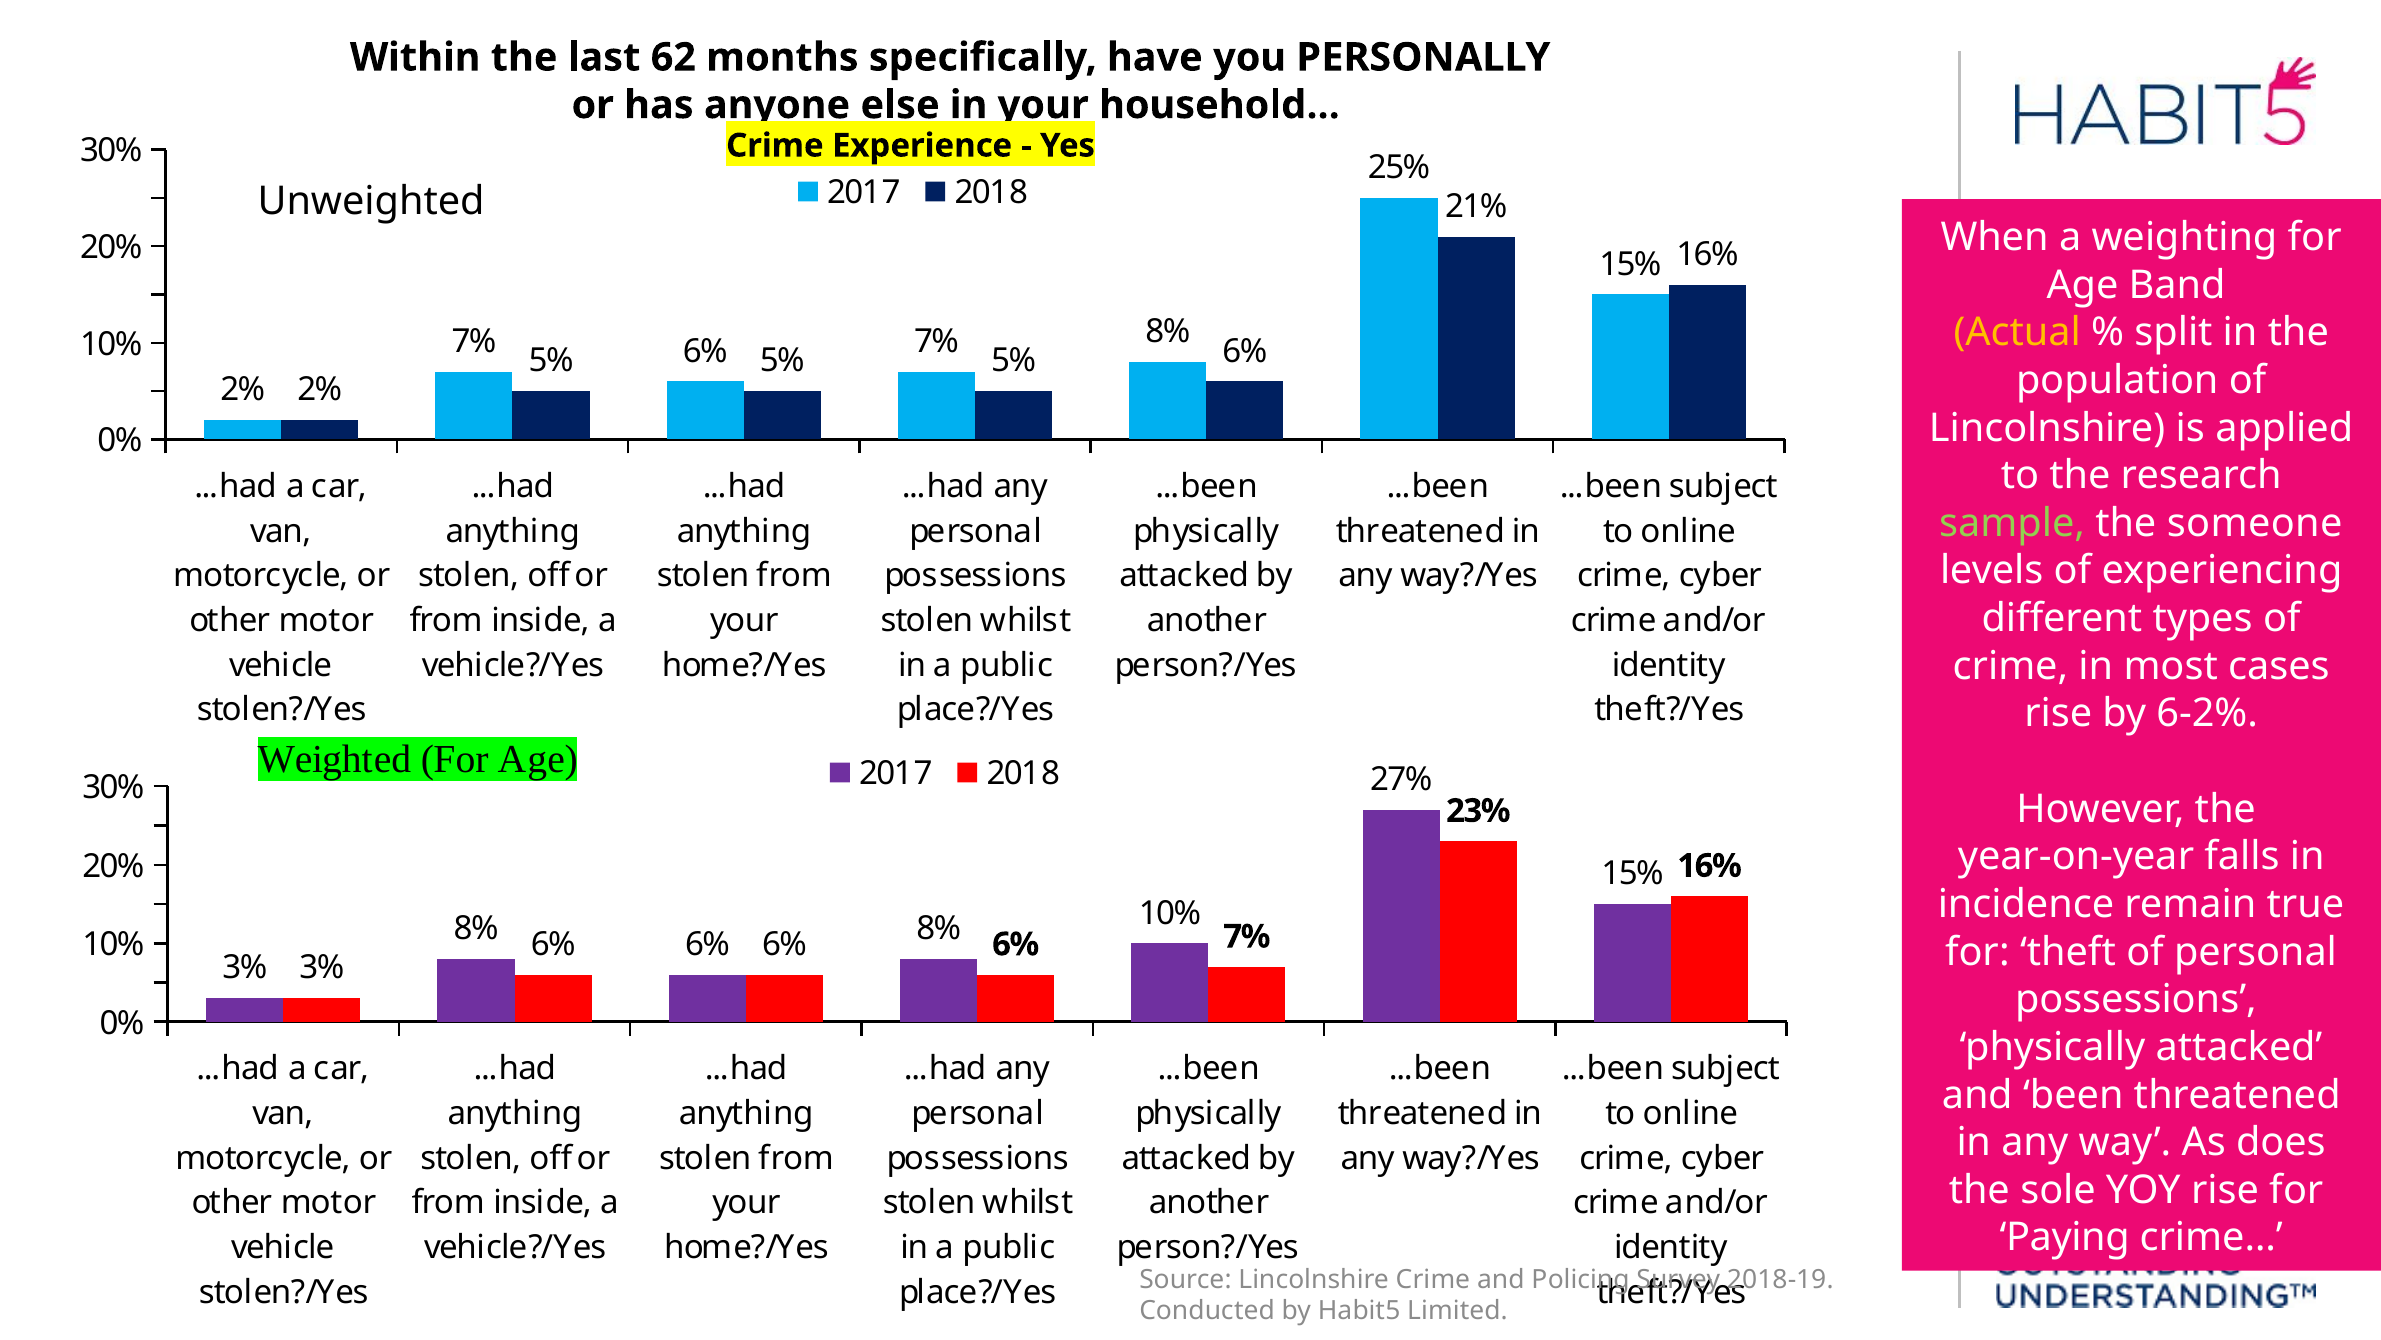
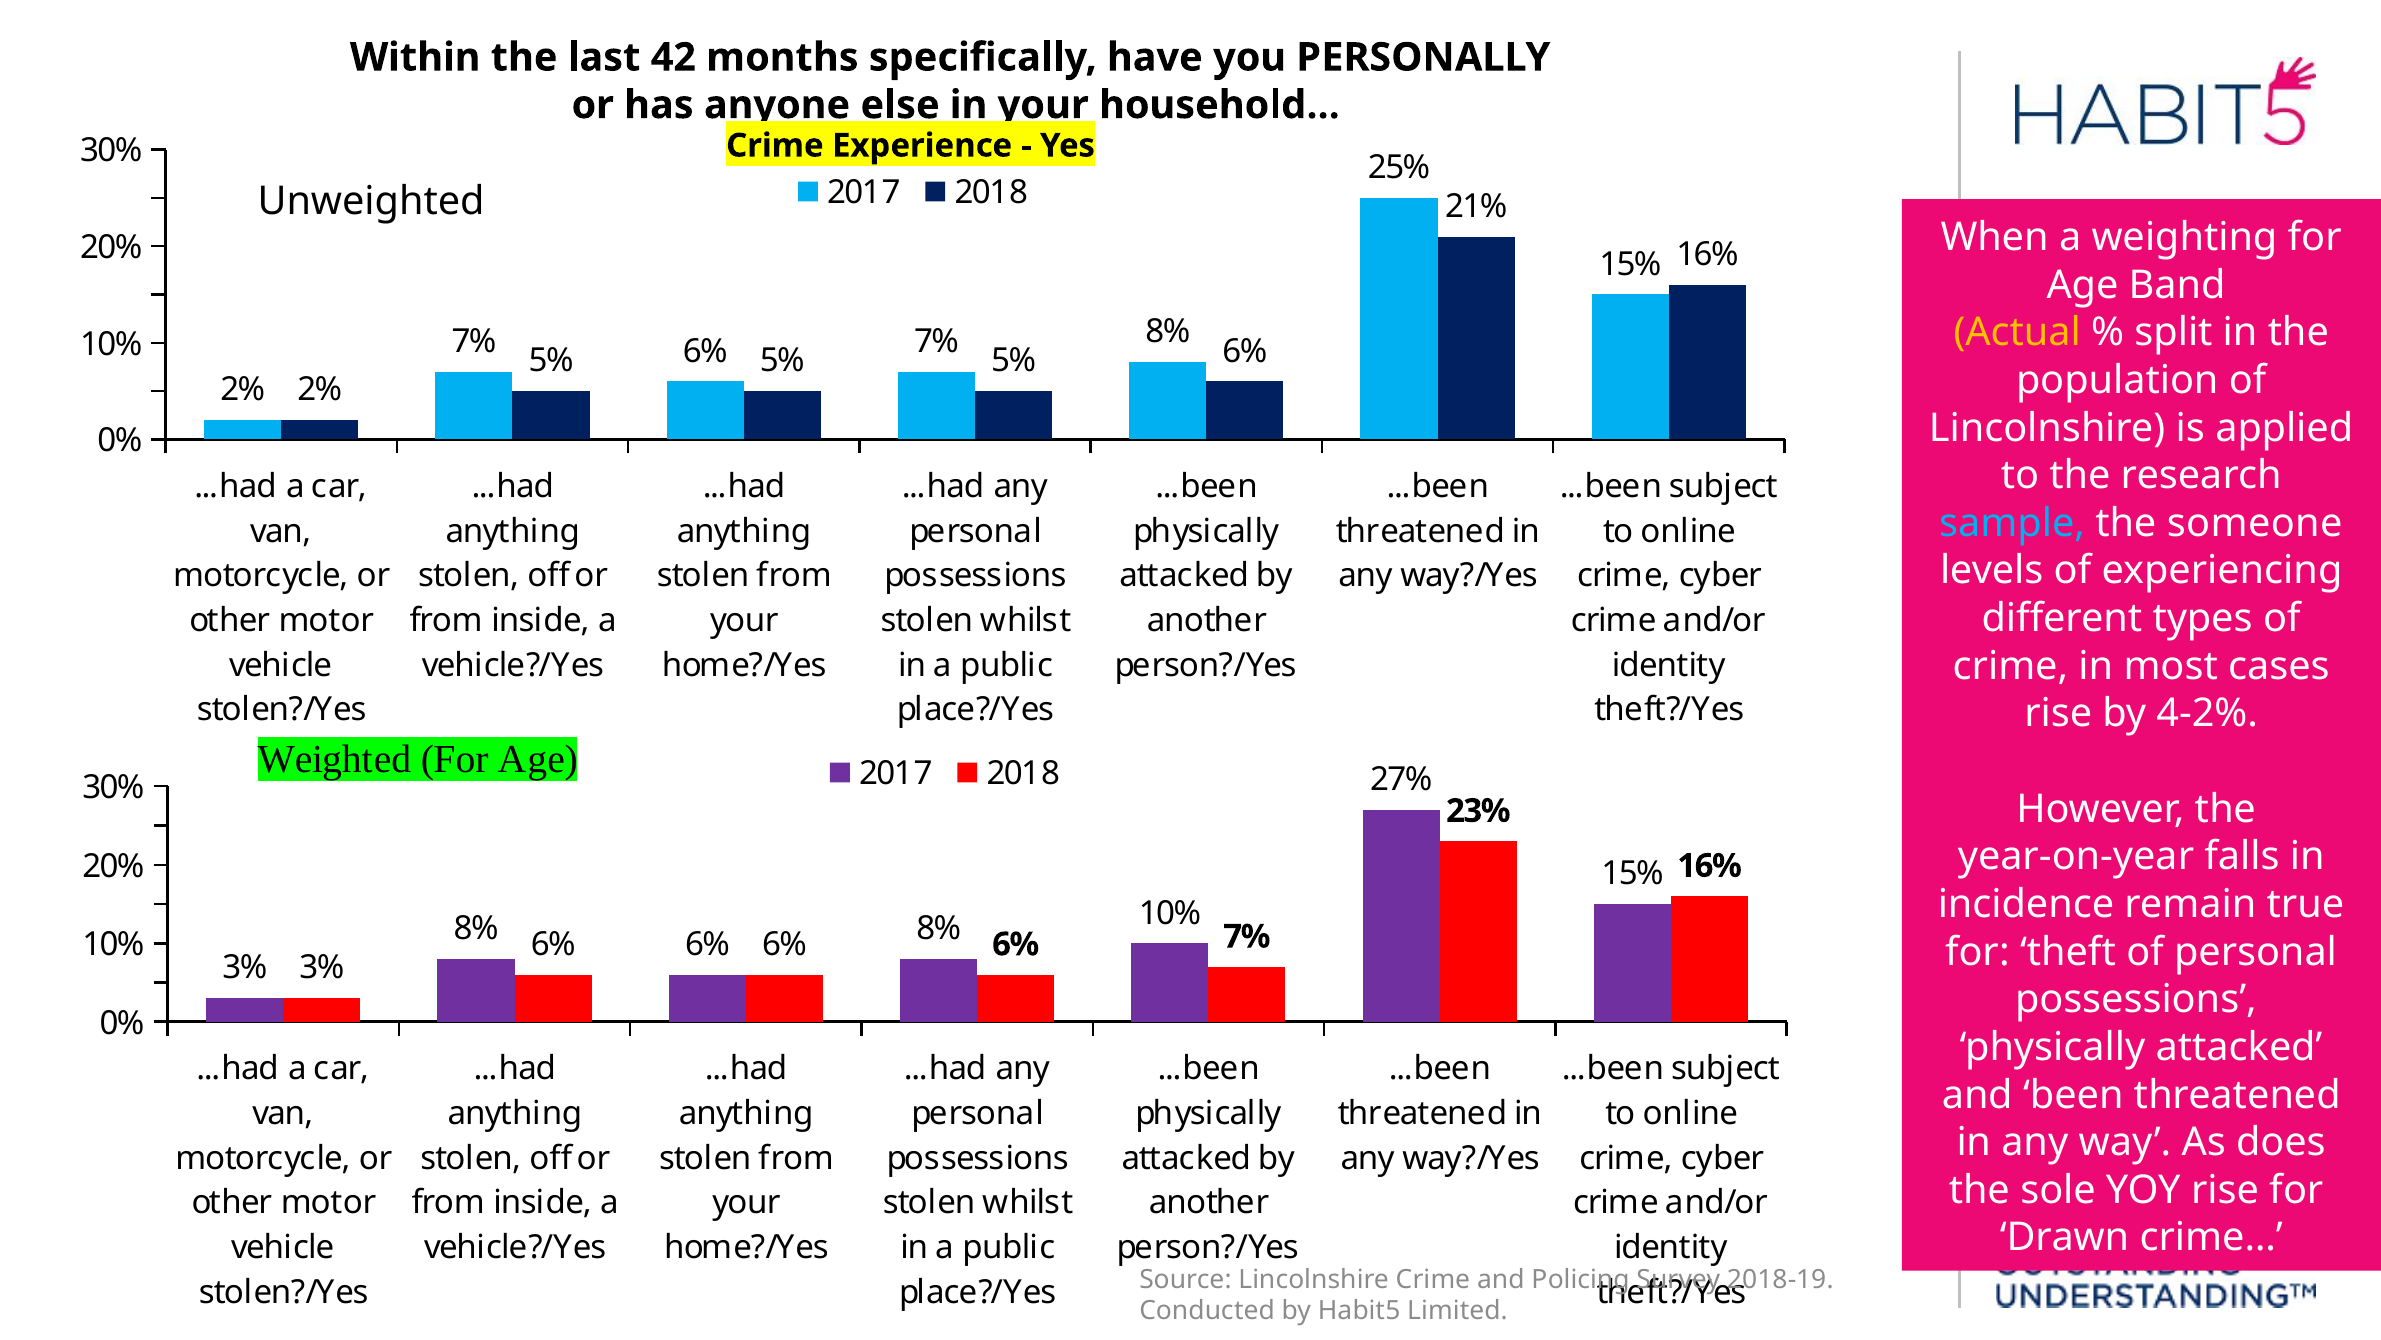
62: 62 -> 42 (673, 57)
sample colour: light green -> light blue (2012, 523)
6-2%: 6-2% -> 4-2% (2207, 713)
Paying: Paying -> Drawn (2064, 1237)
